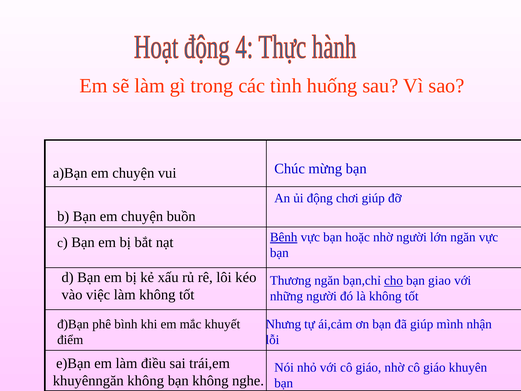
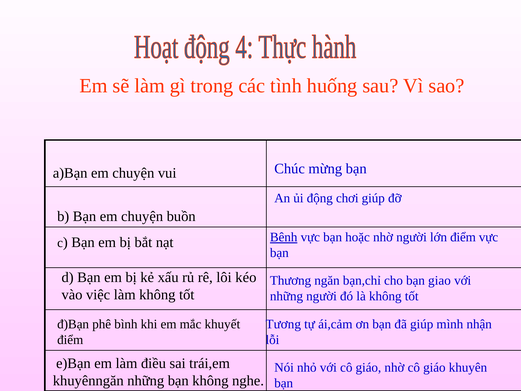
lớn ngăn: ngăn -> điểm (463, 237)
cho underline: present -> none (393, 280)
Nhưng: Nhưng -> Tương (283, 324)
khuyênngăn không: không -> những (146, 380)
